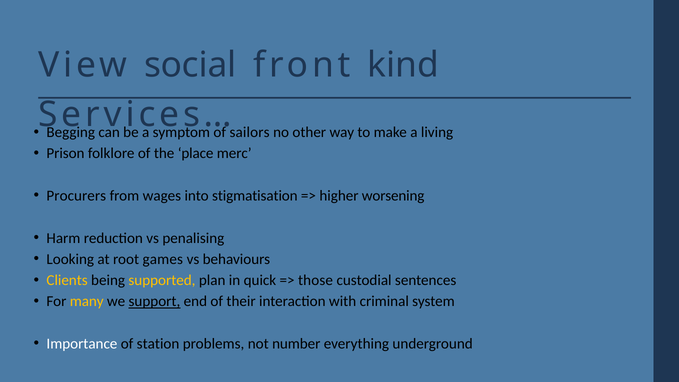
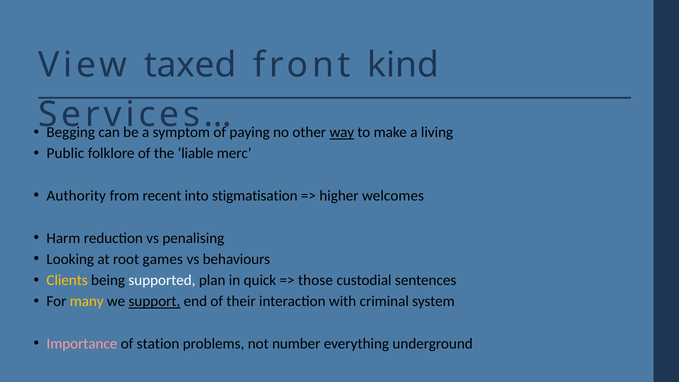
social: social -> taxed (190, 65)
sailors: sailors -> paying (250, 132)
way underline: none -> present (342, 132)
Prison: Prison -> Public (65, 153)
place: place -> liable (196, 153)
Procurers: Procurers -> Authority (76, 196)
wages: wages -> recent (162, 196)
worsening: worsening -> welcomes (393, 196)
supported colour: yellow -> white (162, 280)
Importance colour: white -> pink (82, 344)
